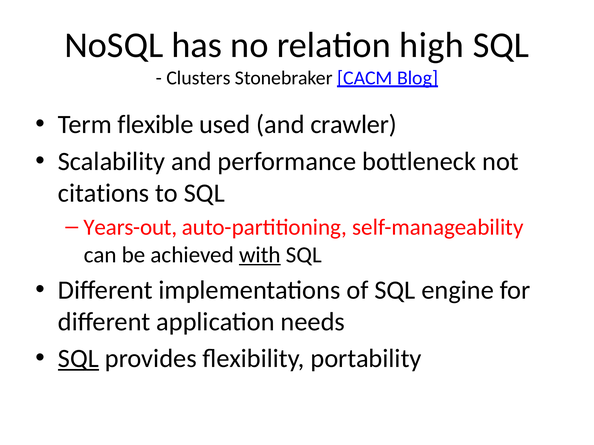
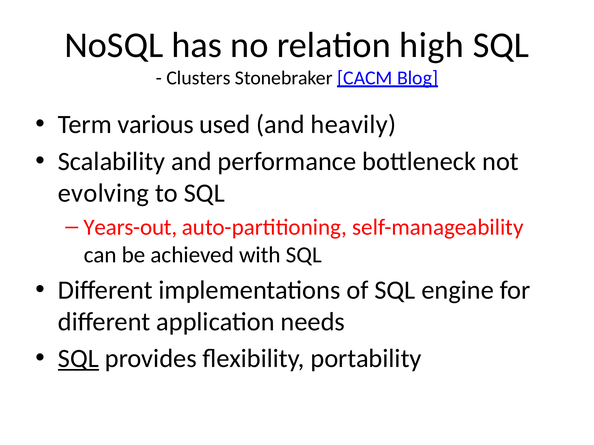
flexible: flexible -> various (156, 125)
crawler: crawler -> heavily (353, 125)
citations: citations -> evolving (103, 193)
with underline: present -> none (260, 255)
